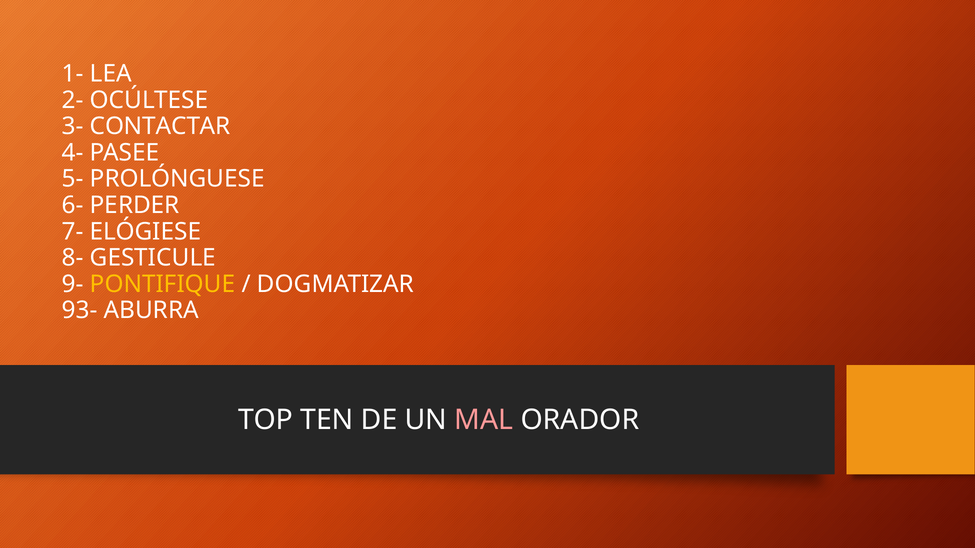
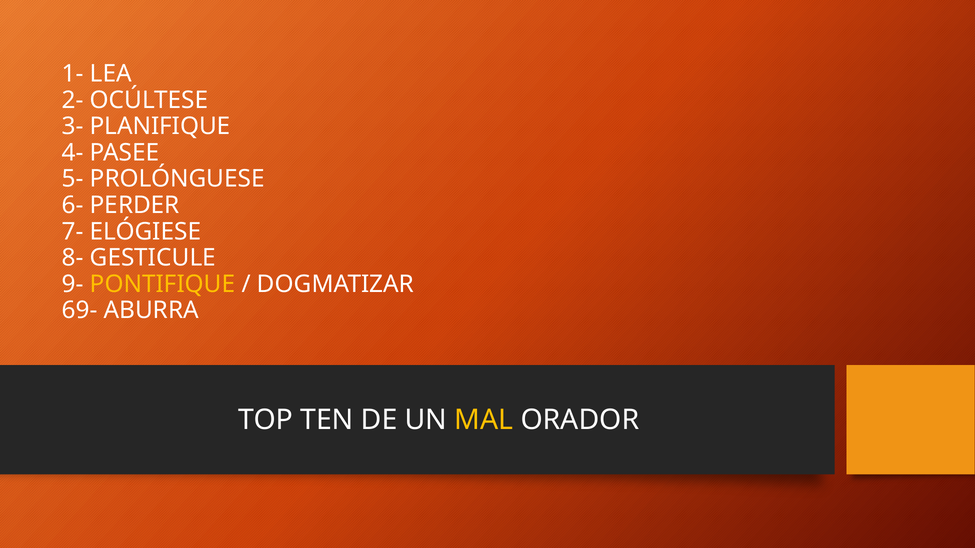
CONTACTAR: CONTACTAR -> PLANIFIQUE (160, 126)
93-: 93- -> 69- (80, 311)
MAL colour: pink -> yellow (484, 420)
